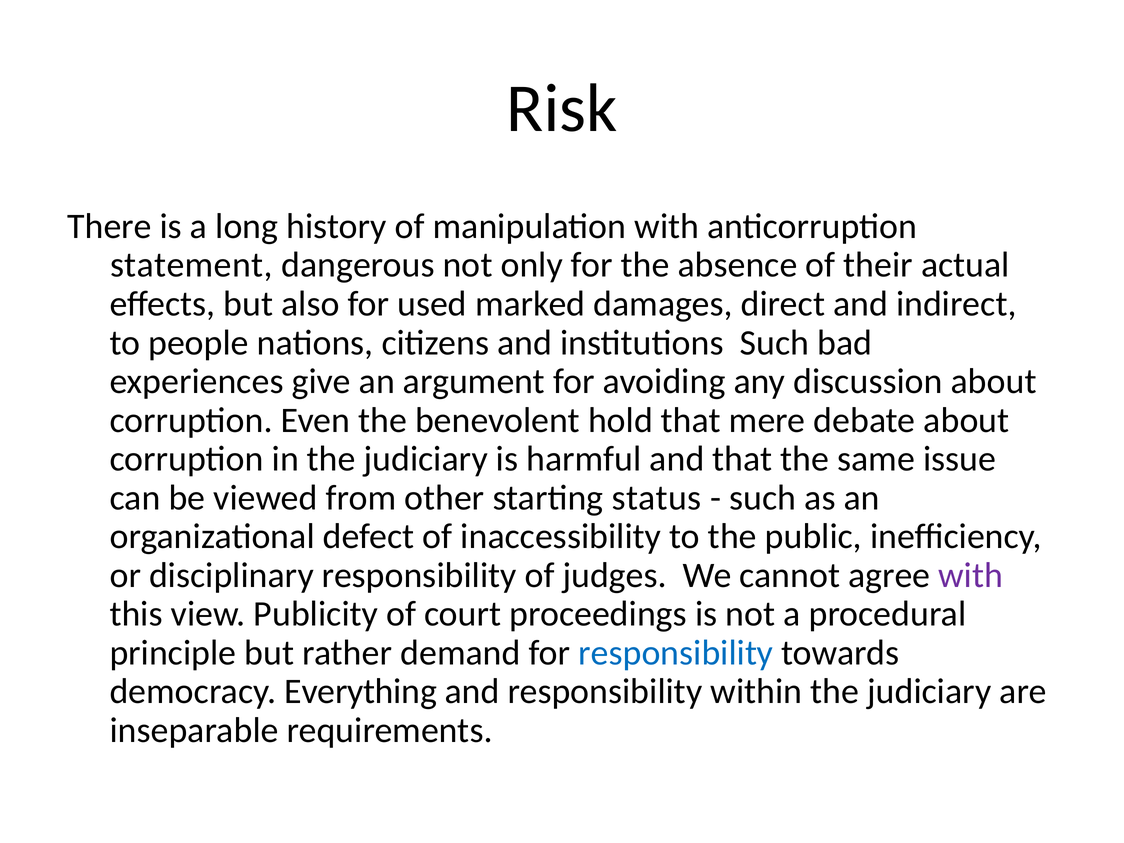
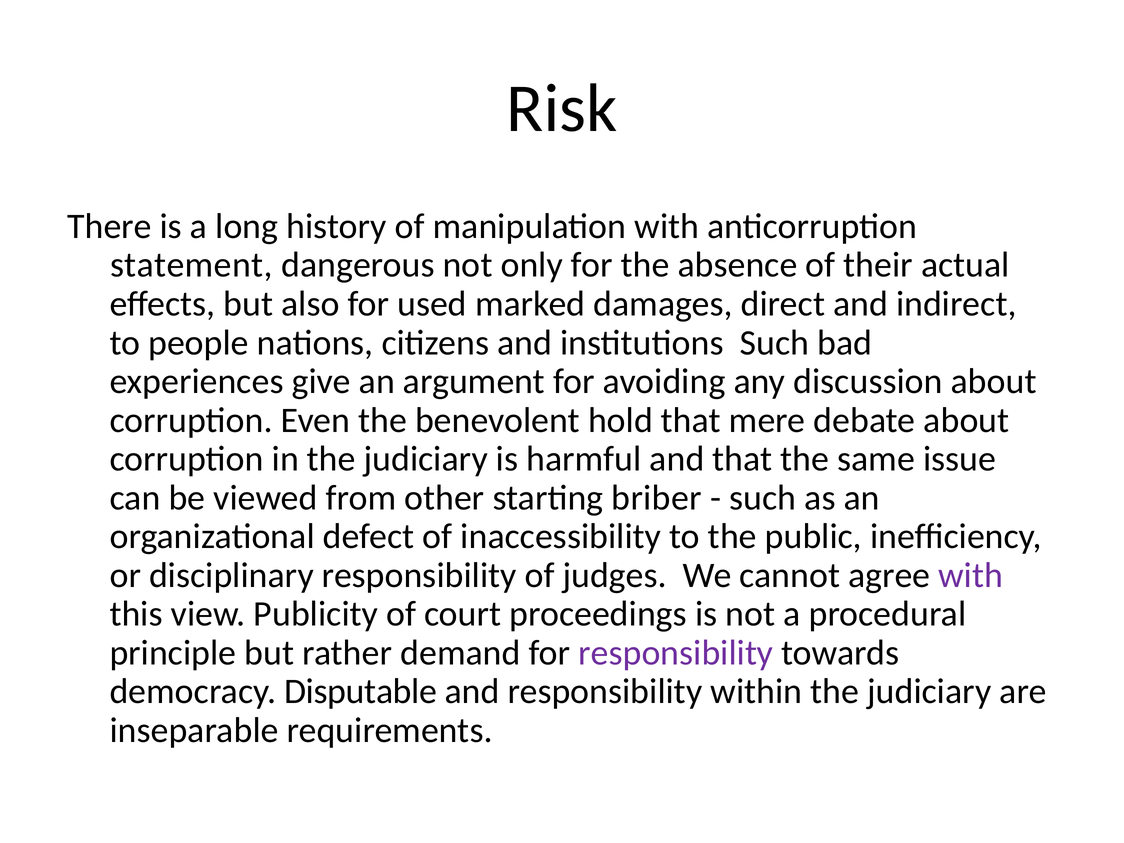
status: status -> briber (657, 498)
responsibility colour: blue -> purple (676, 653)
Everything: Everything -> Disputable (361, 692)
